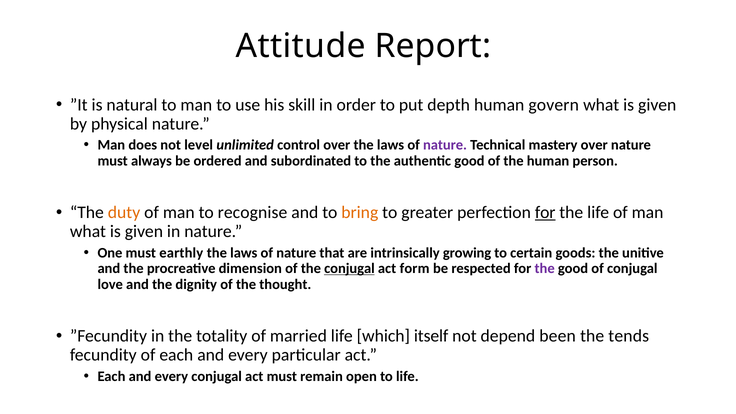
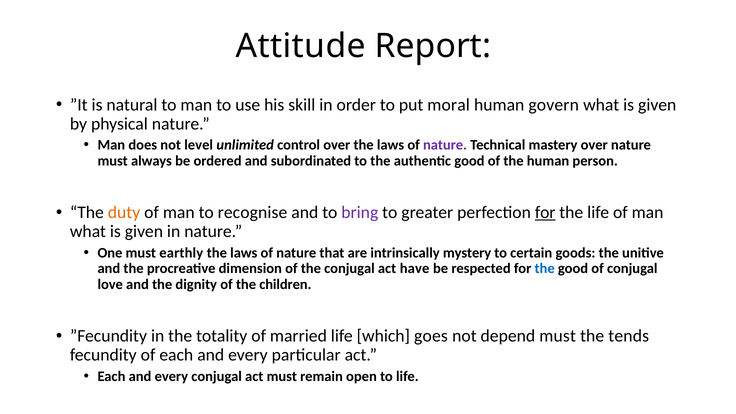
depth: depth -> moral (449, 105)
bring colour: orange -> purple (360, 213)
growing: growing -> mystery (467, 253)
conjugal underline: present -> none (349, 269)
form: form -> have (415, 269)
the colour: purple -> blue (545, 269)
thought: thought -> children (285, 284)
itself: itself -> goes (431, 336)
depend been: been -> must (558, 336)
